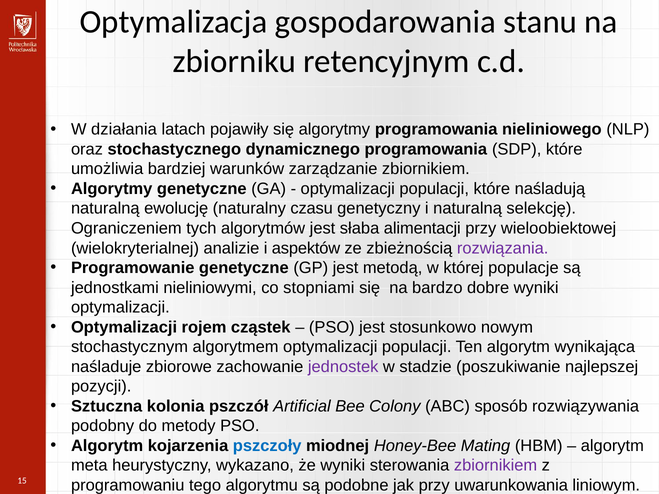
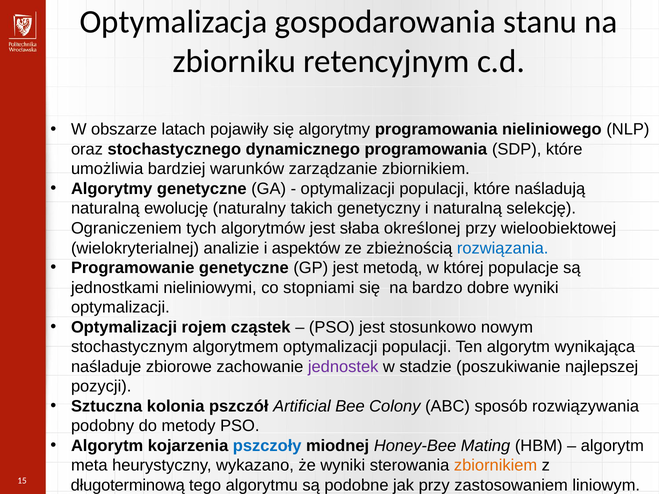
działania: działania -> obszarze (124, 130)
czasu: czasu -> takich (312, 209)
alimentacji: alimentacji -> określonej (422, 228)
rozwiązania colour: purple -> blue (503, 248)
zbiornikiem colour: purple -> orange (496, 466)
programowaniu: programowaniu -> długoterminową (128, 485)
uwarunkowania: uwarunkowania -> zastosowaniem (511, 485)
